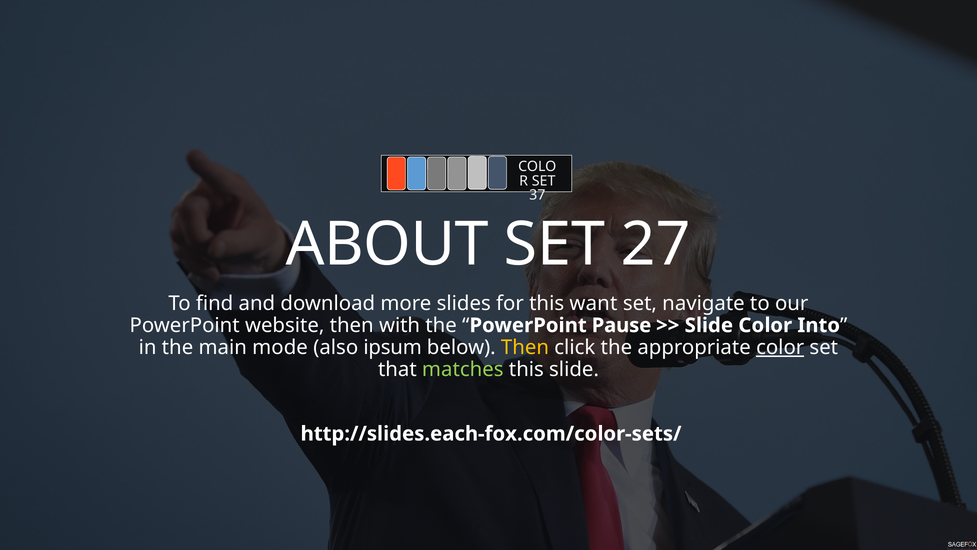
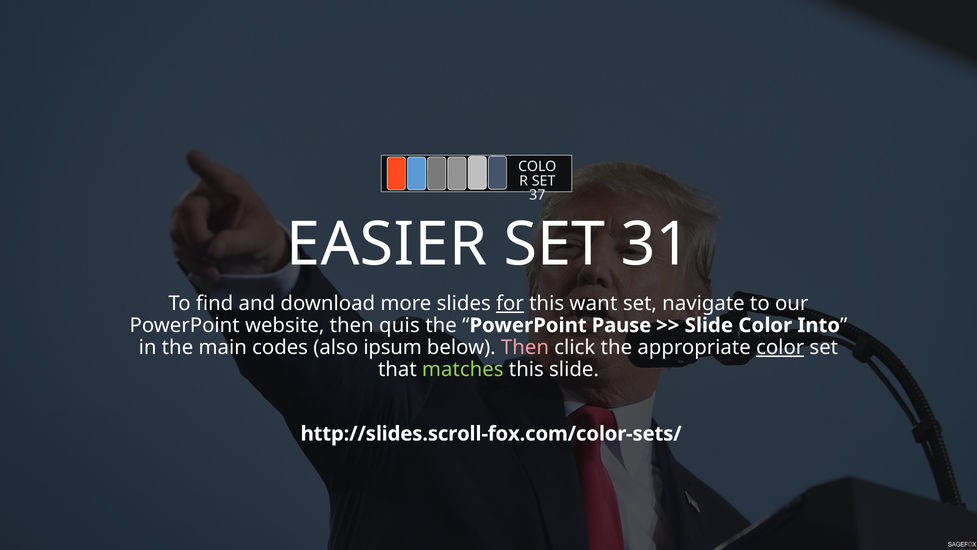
ABOUT: ABOUT -> EASIER (387, 244)
27: 27 -> 31 (656, 244)
for underline: none -> present (510, 303)
with: with -> quis (399, 325)
mode: mode -> codes (280, 347)
Then colour: yellow -> pink (525, 347)
http://slides.each-fox.com/color-sets/: http://slides.each-fox.com/color-sets/ -> http://slides.scroll-fox.com/color-sets/ (491, 433)
